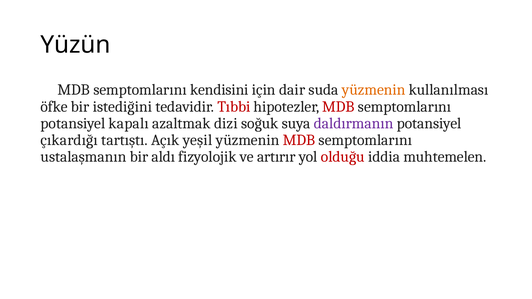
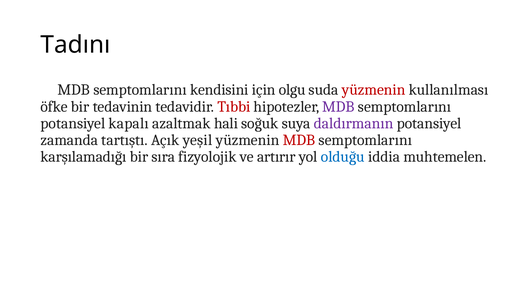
Yüzün: Yüzün -> Tadını (76, 45)
dair: dair -> olgu (292, 90)
yüzmenin colour: orange -> red (374, 90)
istediğini: istediğini -> tedavinin (123, 107)
MDB colour: red -> purple (338, 107)
dizi: dizi -> hali (226, 123)
çıkardığı: çıkardığı -> zamanda (69, 140)
ustalaşmanın: ustalaşmanın -> karşılamadığı (84, 157)
aldı: aldı -> sıra (163, 157)
olduğu colour: red -> blue (343, 157)
